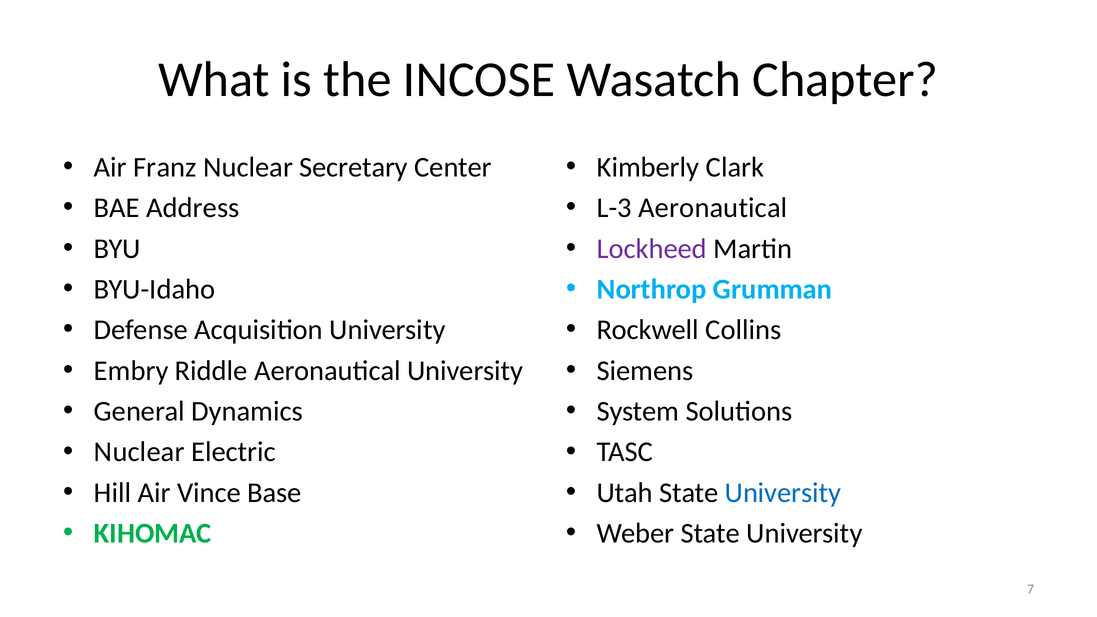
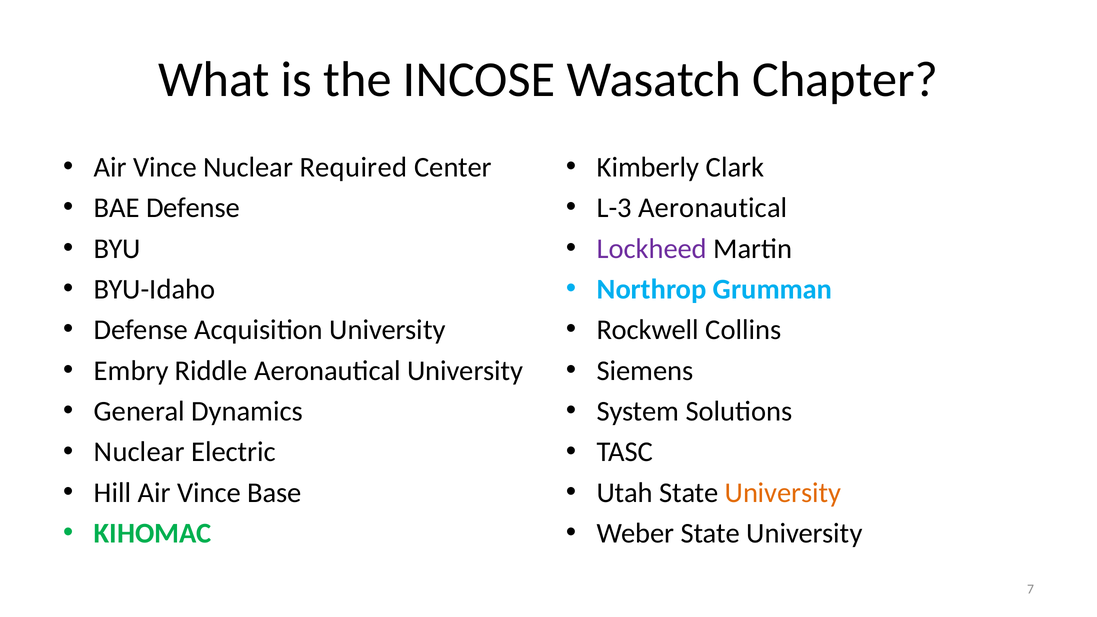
Franz: Franz -> Vince (165, 167)
Secretary: Secretary -> Required (353, 167)
BAE Address: Address -> Defense (193, 208)
University colour: blue -> orange (783, 493)
